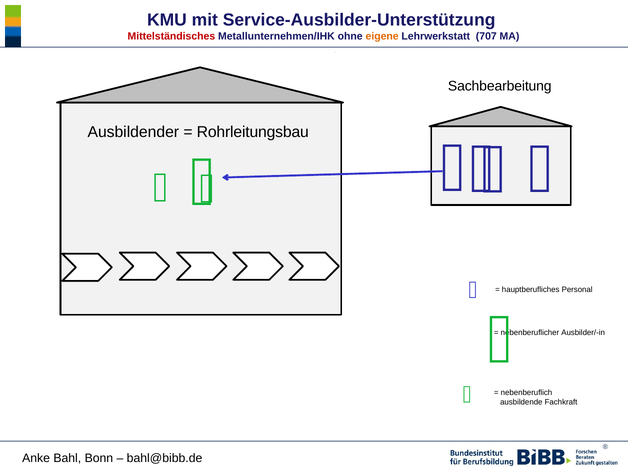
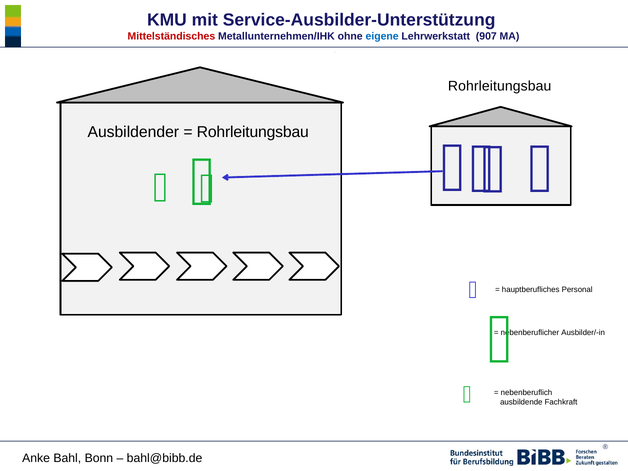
eigene colour: orange -> blue (382, 36)
707: 707 -> 907 (486, 36)
Sachbearbeitung: Sachbearbeitung -> Rohrleitungsbau (500, 86)
